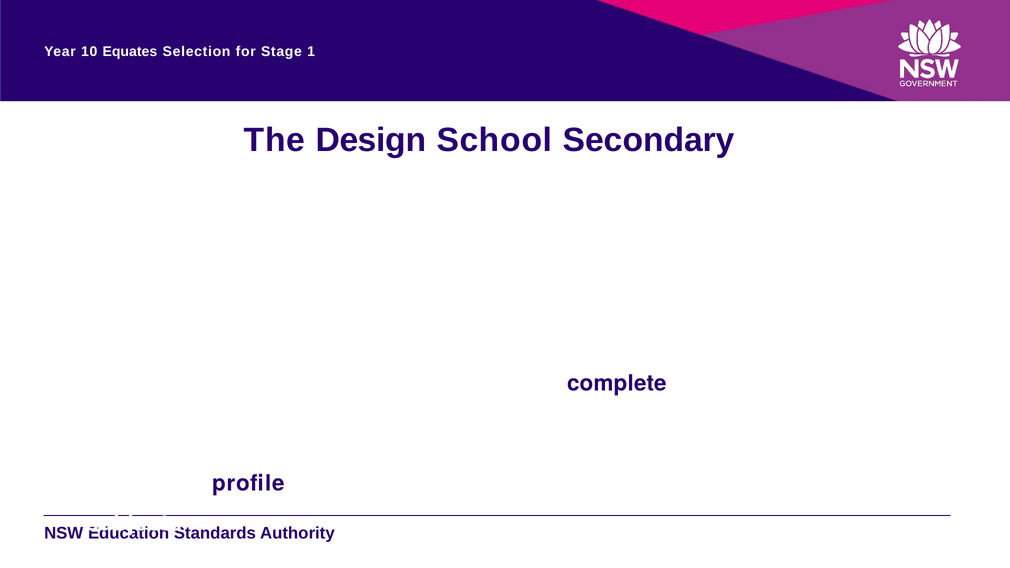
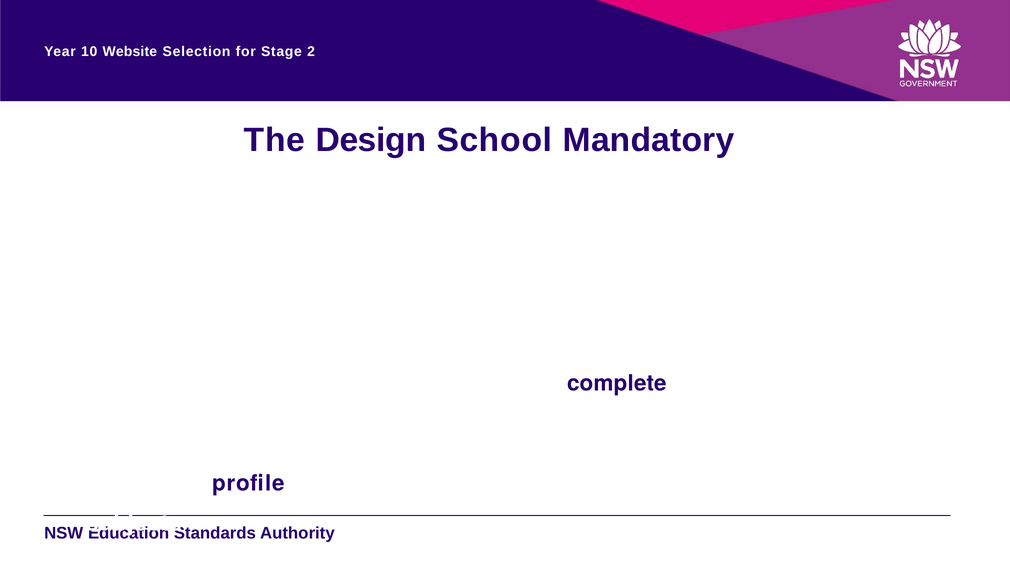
Equates: Equates -> Website (130, 52)
1: 1 -> 2 (311, 52)
School Secondary: Secondary -> Mandatory (649, 140)
